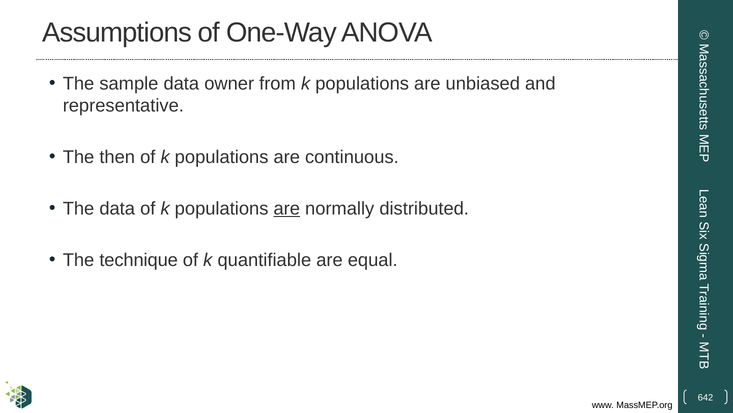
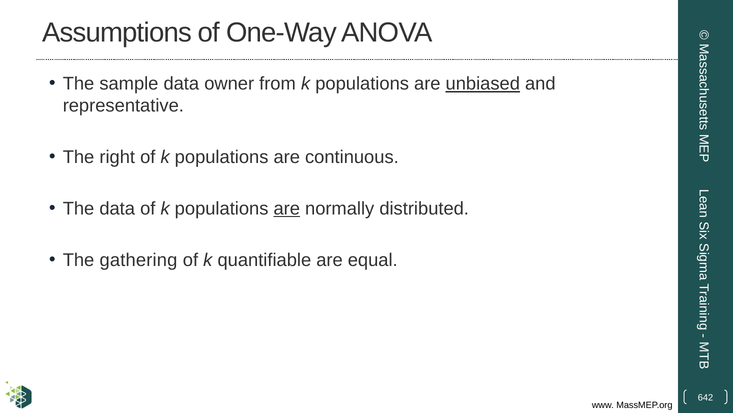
unbiased underline: none -> present (483, 84)
then: then -> right (117, 157)
technique: technique -> gathering (139, 260)
